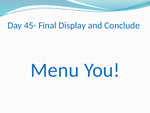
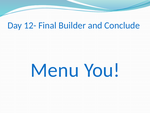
45-: 45- -> 12- (30, 25)
Display: Display -> Builder (72, 25)
